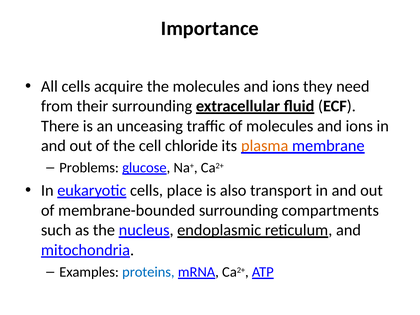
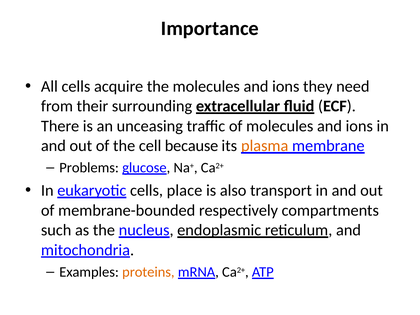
chloride: chloride -> because (192, 146)
membrane-bounded surrounding: surrounding -> respectively (238, 210)
proteins colour: blue -> orange (148, 272)
